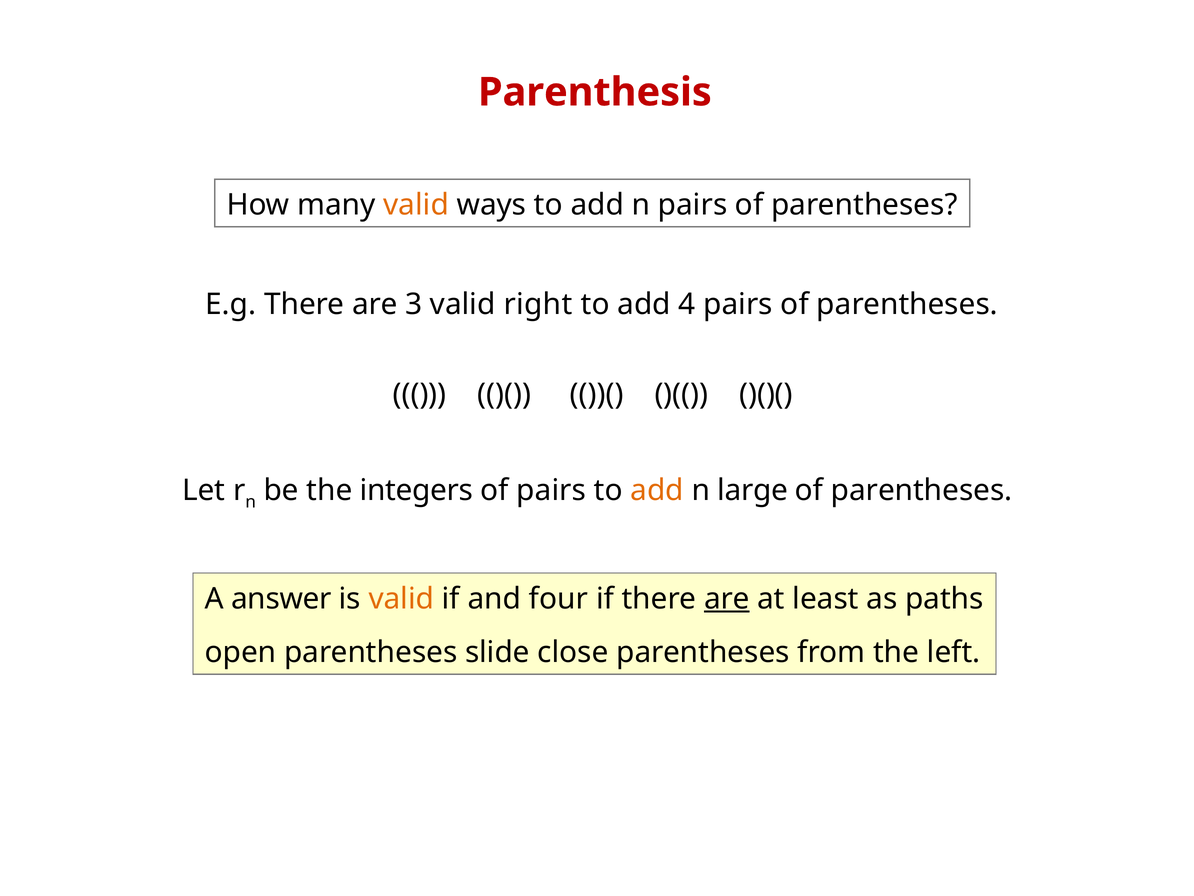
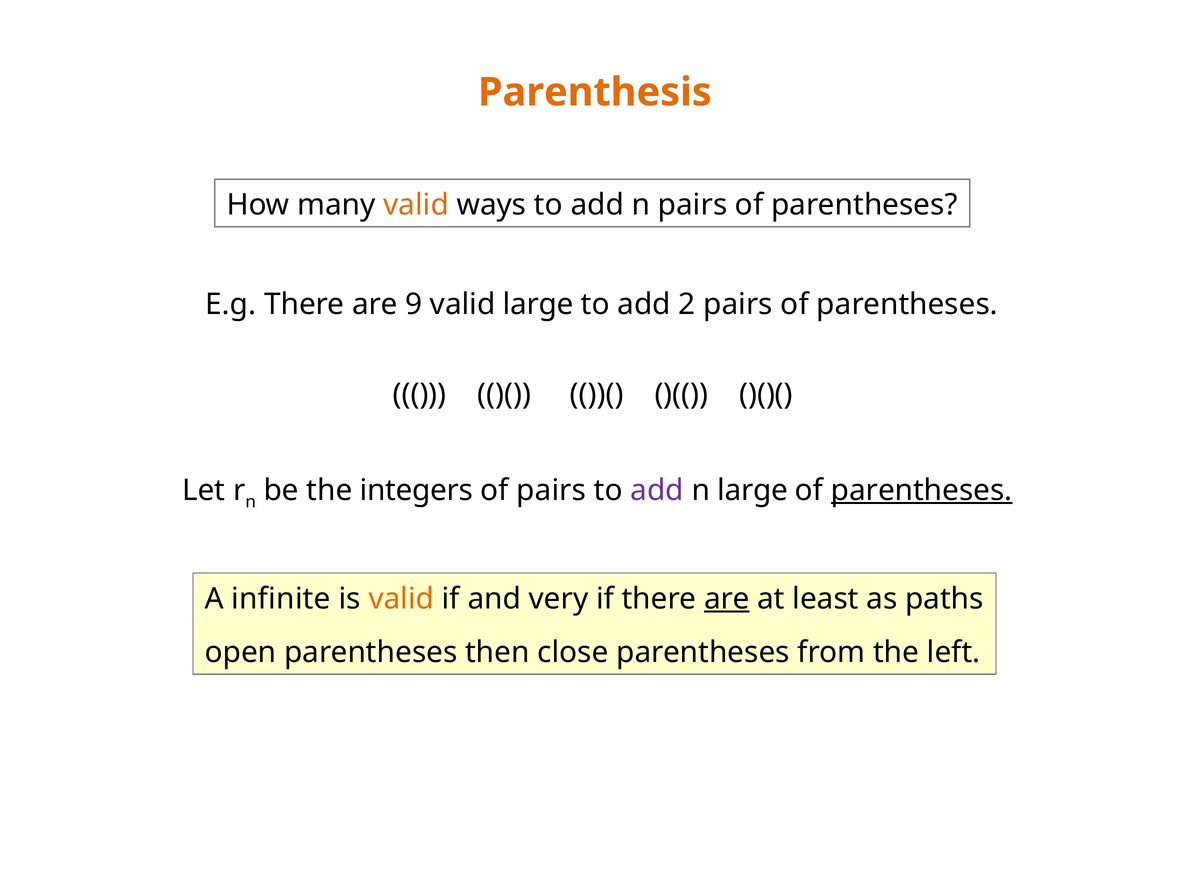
Parenthesis colour: red -> orange (595, 92)
3: 3 -> 9 (414, 304)
valid right: right -> large (538, 304)
4: 4 -> 2 (687, 304)
add colour: orange -> purple (657, 490)
parentheses underline: none -> present (922, 490)
answer: answer -> infinite (281, 598)
four: four -> very (559, 598)
slide: slide -> then (497, 652)
